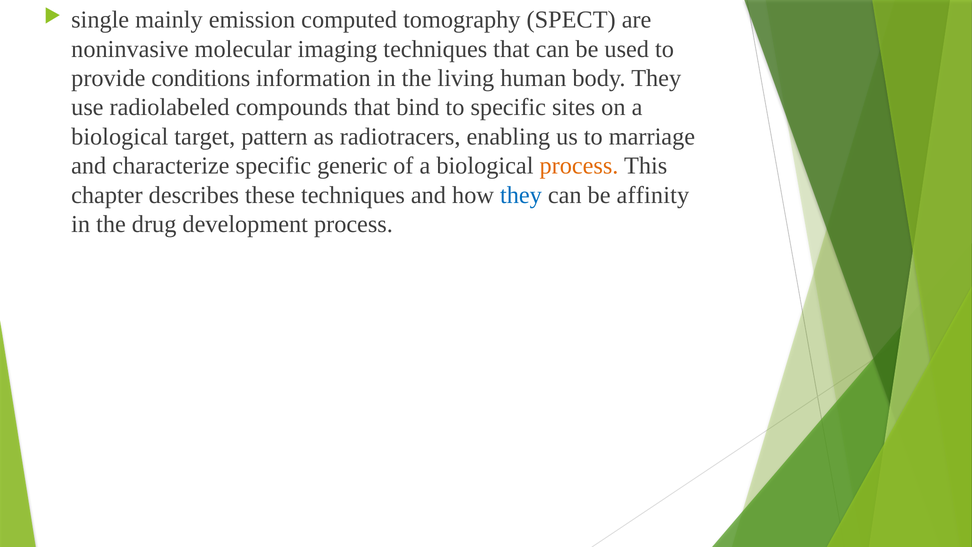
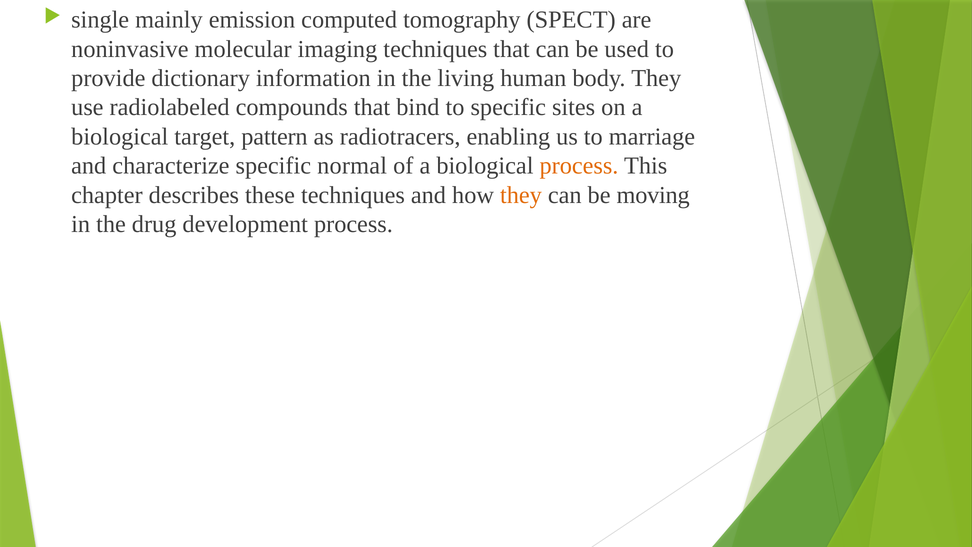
conditions: conditions -> dictionary (201, 78)
generic: generic -> normal (352, 166)
they colour: blue -> orange (521, 195)
affinity: affinity -> moving (653, 195)
